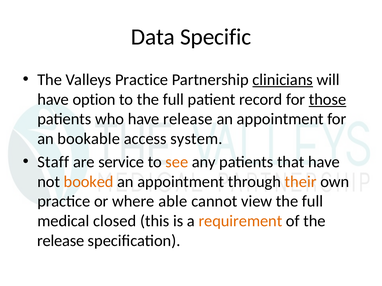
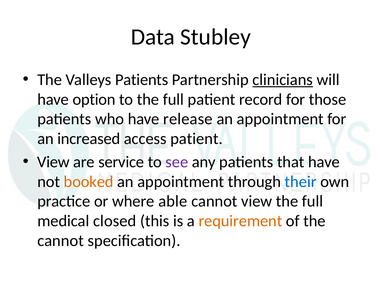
Specific: Specific -> Stubley (216, 37)
Valleys Practice: Practice -> Patients (142, 80)
those underline: present -> none (328, 100)
bookable: bookable -> increased (89, 139)
access system: system -> patient (197, 139)
Staff: Staff -> View (53, 162)
see colour: orange -> purple (177, 162)
their colour: orange -> blue (301, 182)
release: release -> cannot (61, 241)
